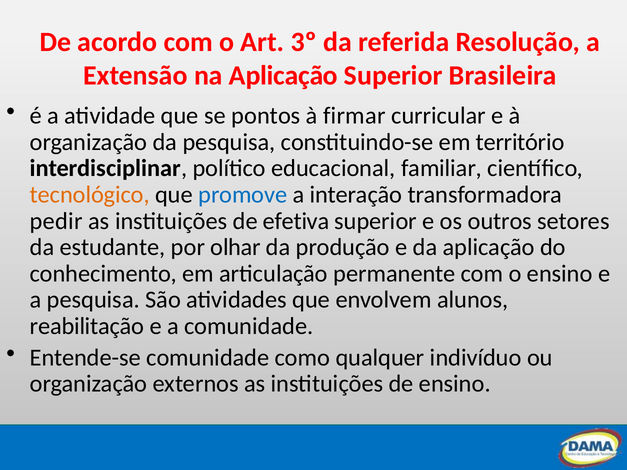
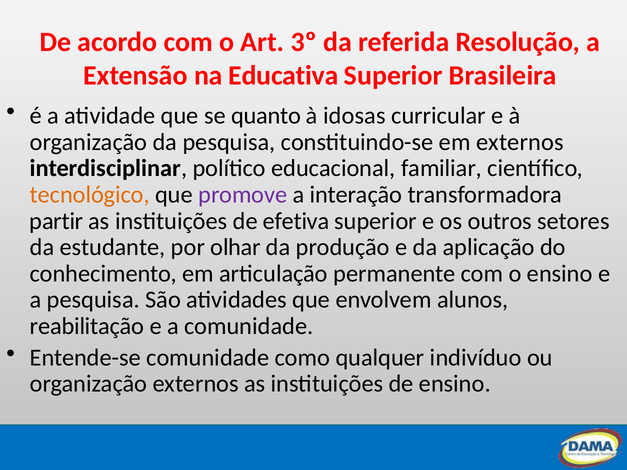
na Aplicação: Aplicação -> Educativa (283, 76)
pontos: pontos -> quanto (266, 116)
firmar: firmar -> idosas (354, 116)
em território: território -> externos (520, 142)
promove colour: blue -> purple (243, 195)
pedir: pedir -> partir (56, 221)
